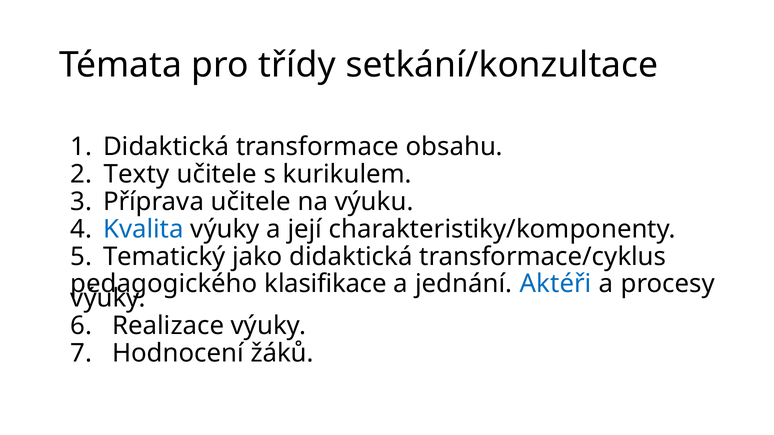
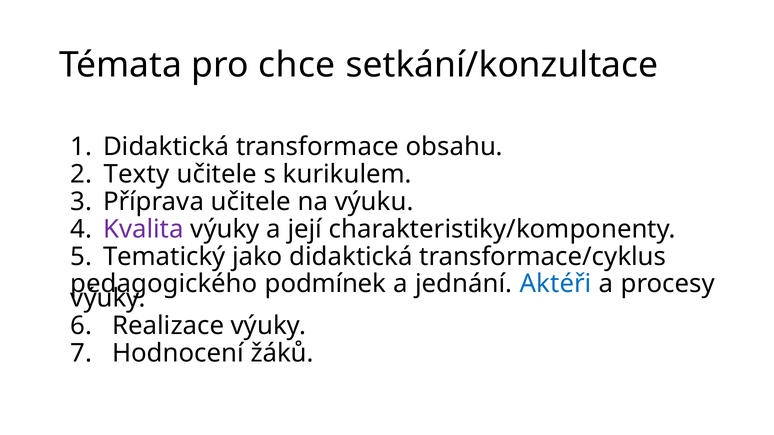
třídy: třídy -> chce (297, 65)
Kvalita colour: blue -> purple (143, 229)
klasifikace: klasifikace -> podmínek (325, 284)
